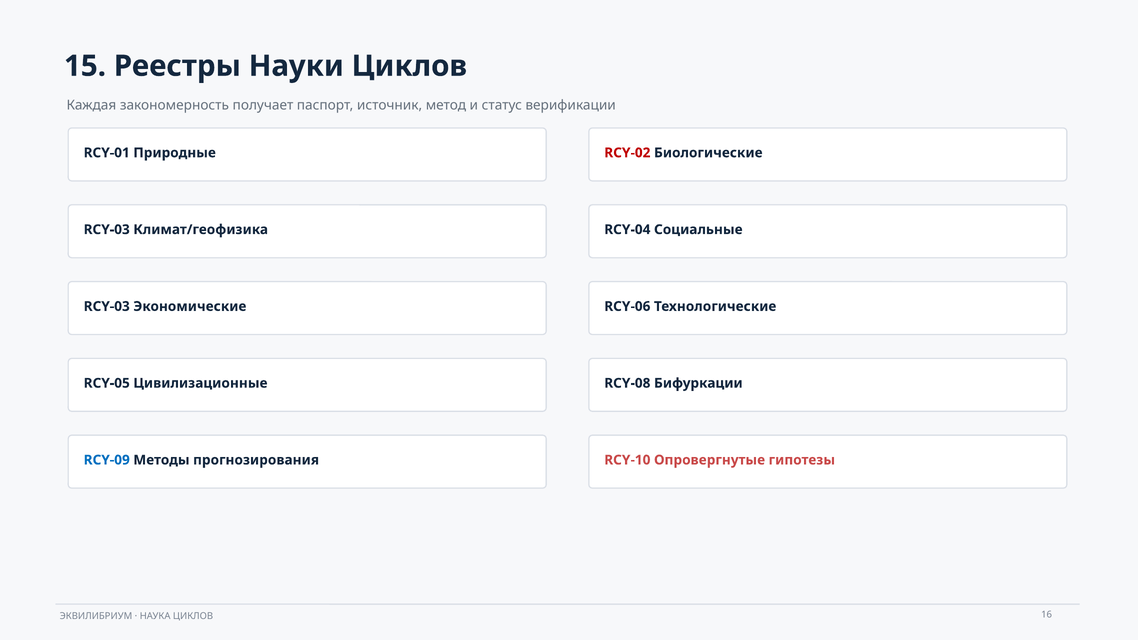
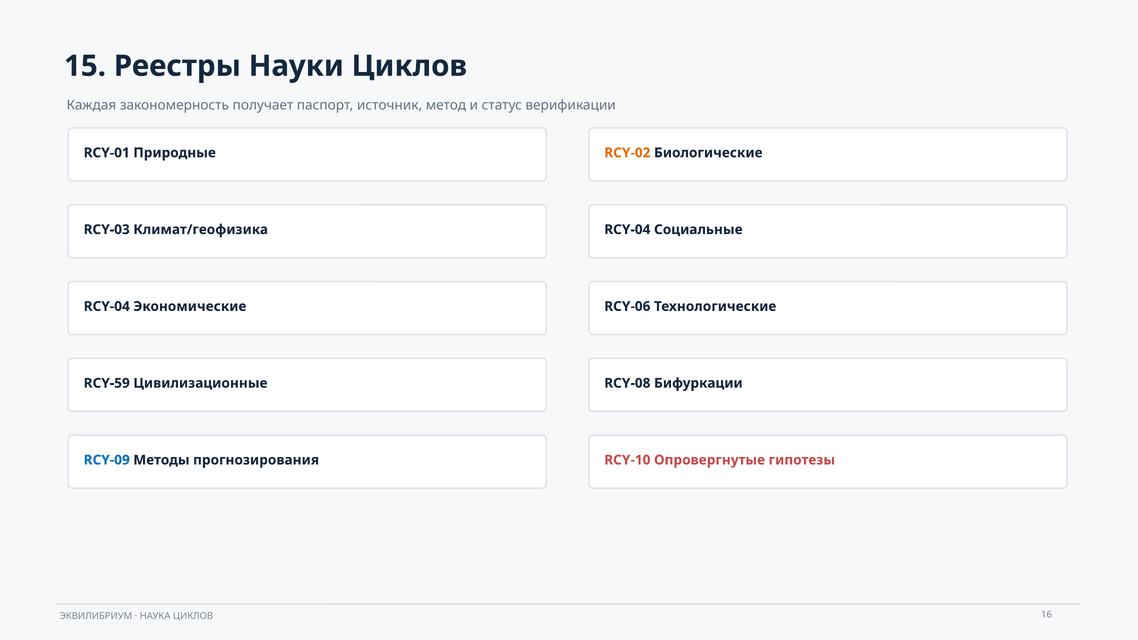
RCY-02 colour: red -> orange (627, 153)
RCY-03: RCY-03 -> RCY-04 (107, 306)
RCY-05: RCY-05 -> RCY-59 (107, 383)
